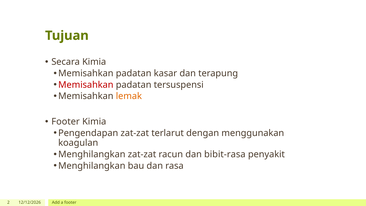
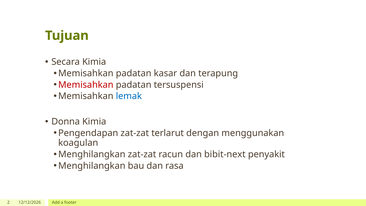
lemak colour: orange -> blue (129, 96)
Footer: Footer -> Donna (66, 122)
bibit-rasa: bibit-rasa -> bibit-next (225, 154)
